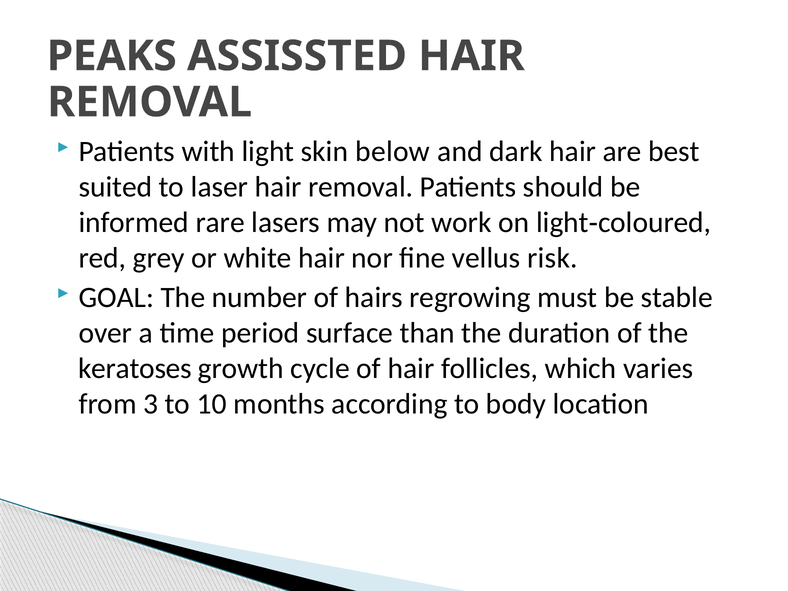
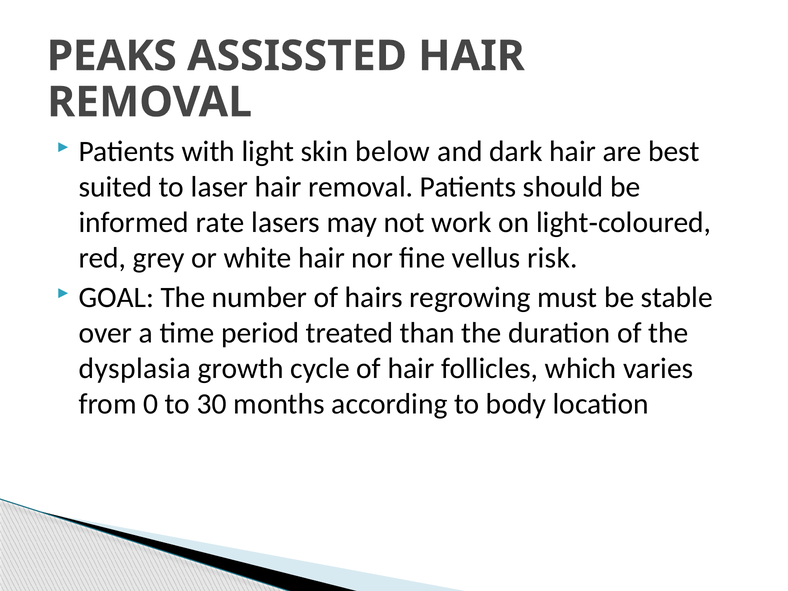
rare: rare -> rate (220, 222)
surface: surface -> treated (350, 333)
keratoses: keratoses -> dysplasia (135, 369)
3: 3 -> 0 (151, 404)
10: 10 -> 30 (212, 404)
